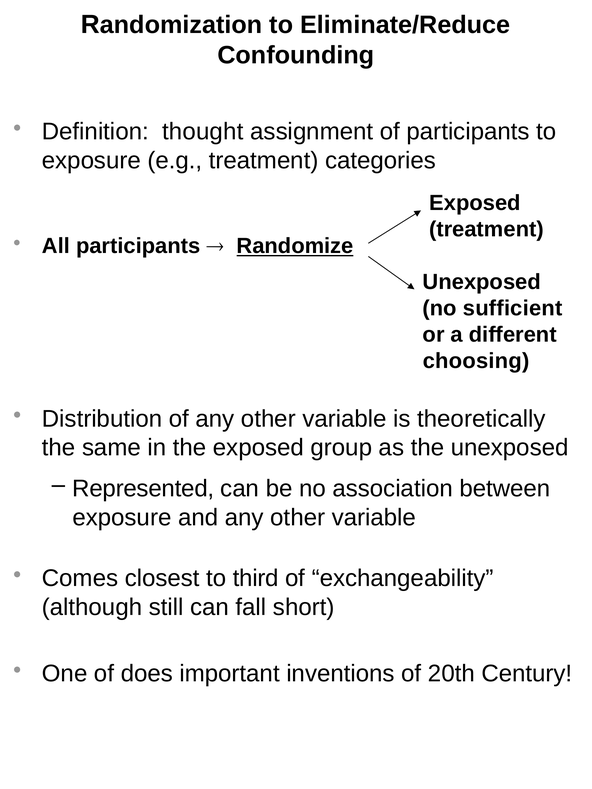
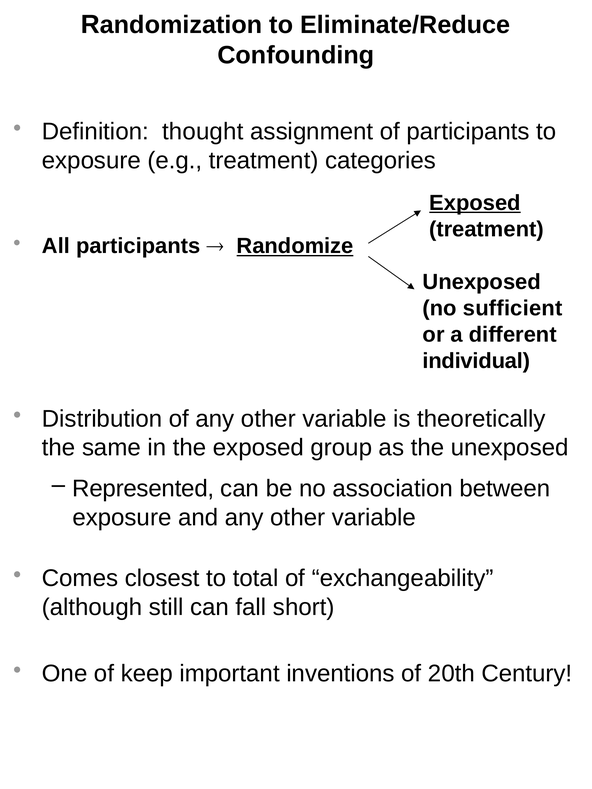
Exposed underline: none -> present (475, 203)
choosing: choosing -> individual (476, 361)
third: third -> total (256, 578)
does: does -> keep (147, 674)
